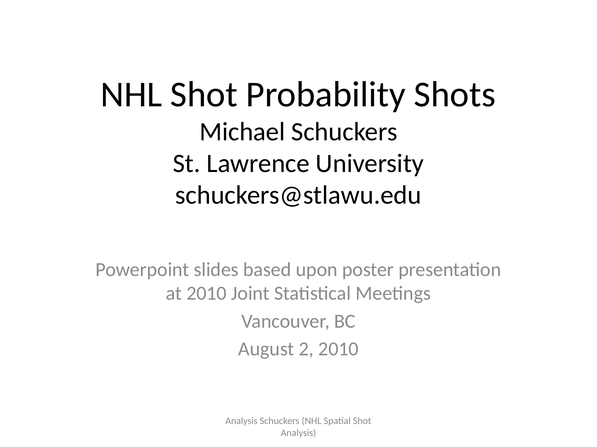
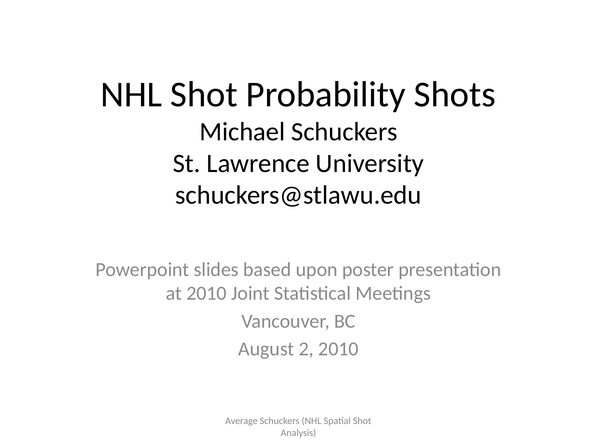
Analysis: Analysis -> Average (241, 422)
